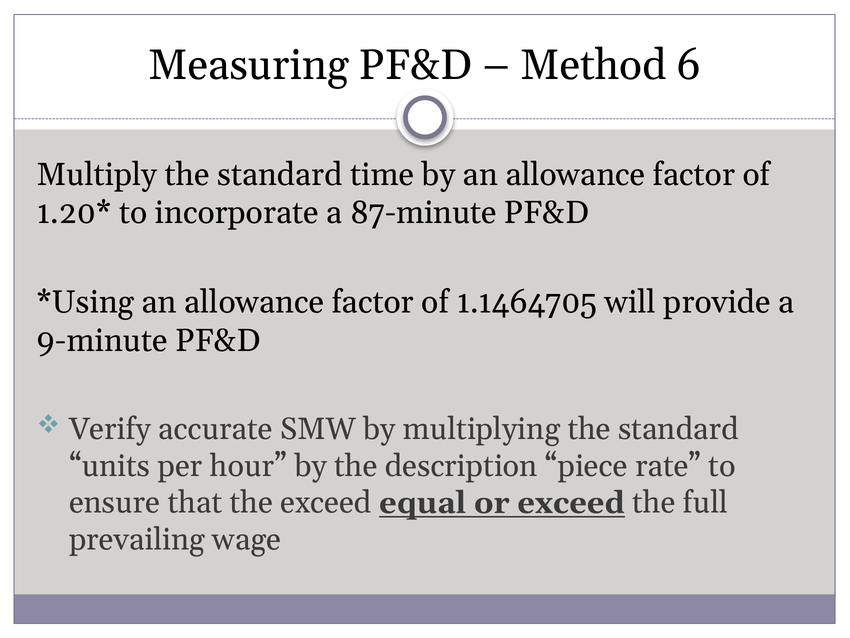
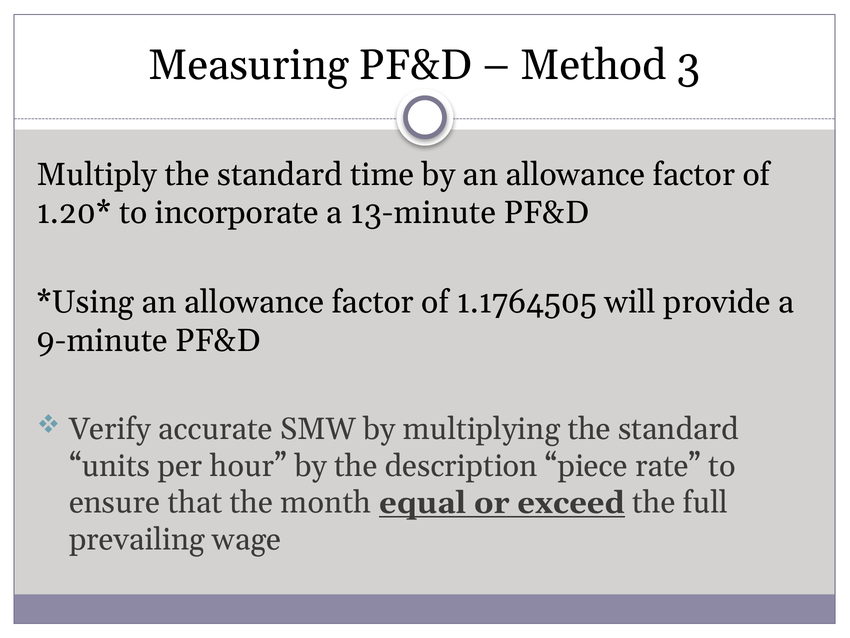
6: 6 -> 3 (689, 65)
87-minute: 87-minute -> 13-minute (423, 213)
1.1464705: 1.1464705 -> 1.1764505 (527, 302)
the exceed: exceed -> month (326, 502)
